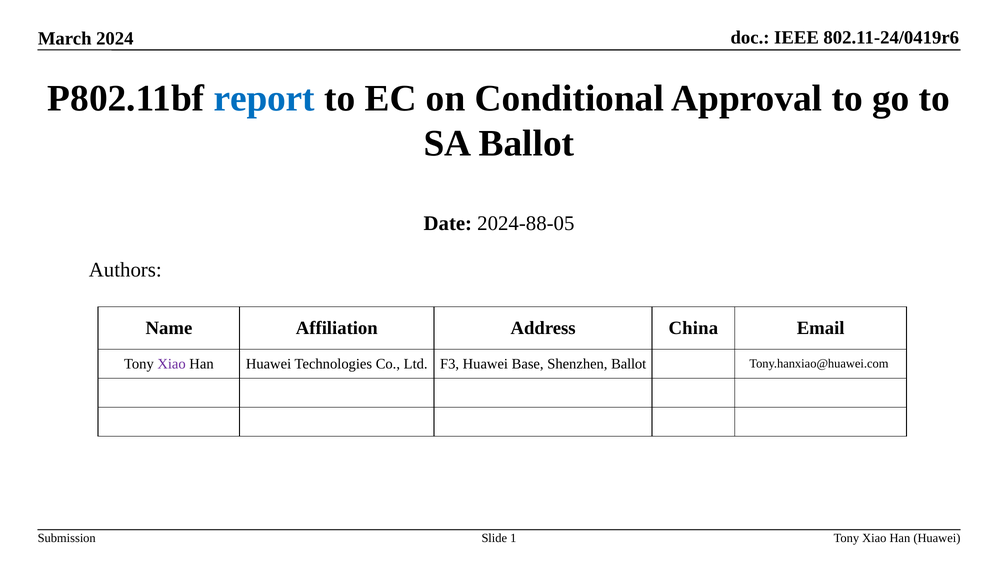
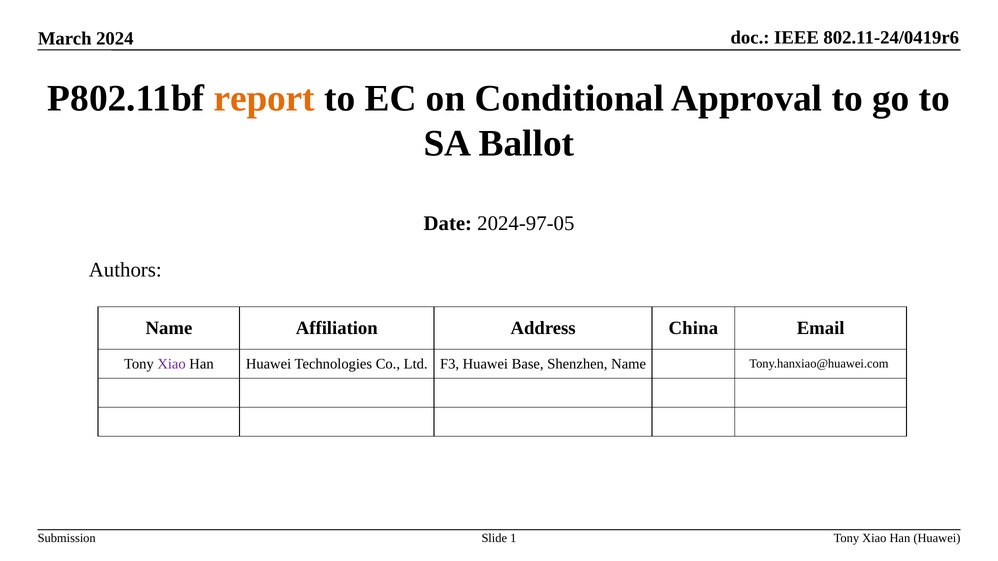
report colour: blue -> orange (264, 99)
2024-88-05: 2024-88-05 -> 2024-97-05 (526, 224)
Shenzhen Ballot: Ballot -> Name (629, 364)
